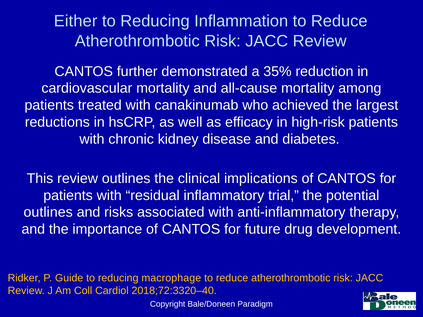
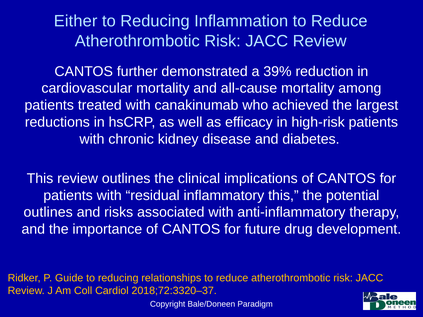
35%: 35% -> 39% (277, 71)
inflammatory trial: trial -> this (283, 196)
macrophage: macrophage -> relationships (171, 278)
2018;72:3320–40: 2018;72:3320–40 -> 2018;72:3320–37 (174, 291)
